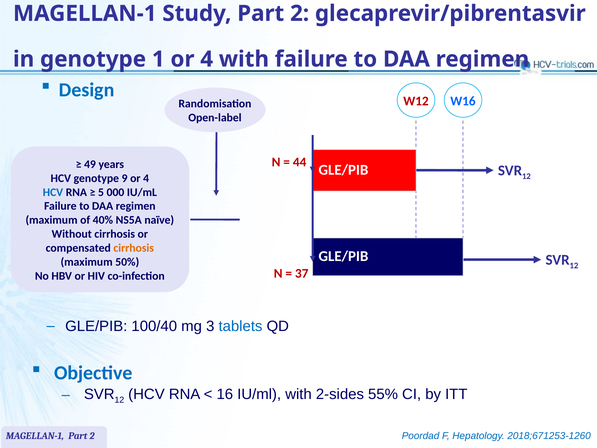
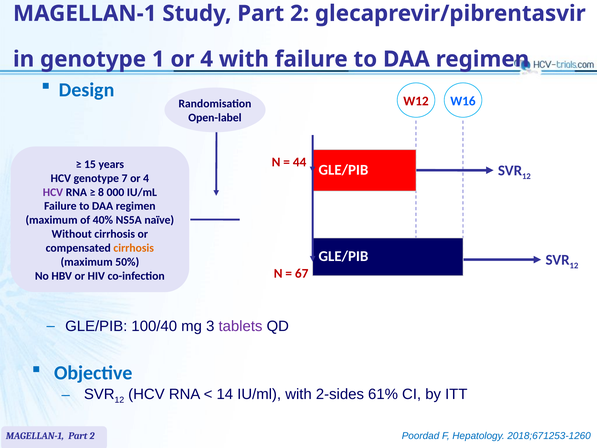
49: 49 -> 15 (90, 164)
9: 9 -> 7 (125, 178)
HCV colour: blue -> purple (53, 192)
5: 5 -> 8 (101, 192)
37: 37 -> 67 (302, 273)
tablets colour: blue -> purple (240, 326)
16: 16 -> 14 (225, 394)
55%: 55% -> 61% (383, 394)
